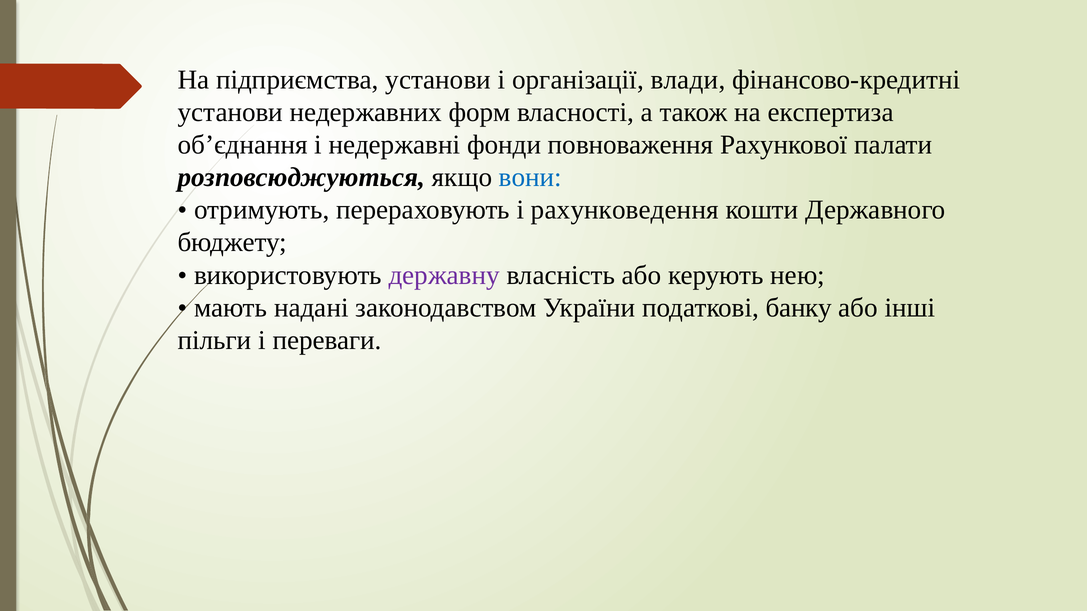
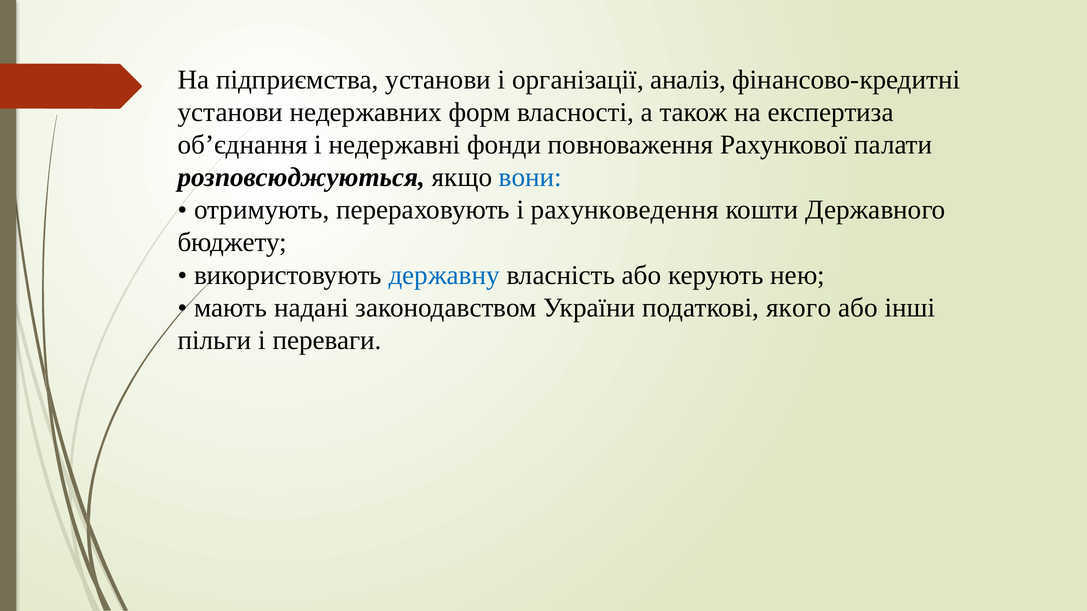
влади: влади -> аналіз (688, 80)
державну colour: purple -> blue (444, 275)
банку: банку -> якого (799, 308)
